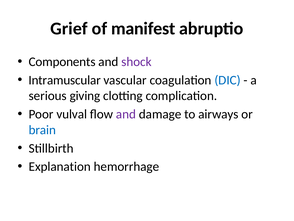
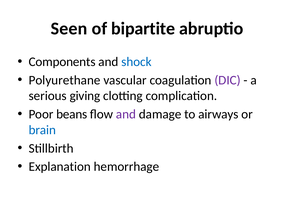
Grief: Grief -> Seen (69, 28)
manifest: manifest -> bipartite (143, 28)
shock colour: purple -> blue (136, 62)
Intramuscular: Intramuscular -> Polyurethane (65, 80)
DIC colour: blue -> purple (228, 80)
vulval: vulval -> beans (72, 114)
